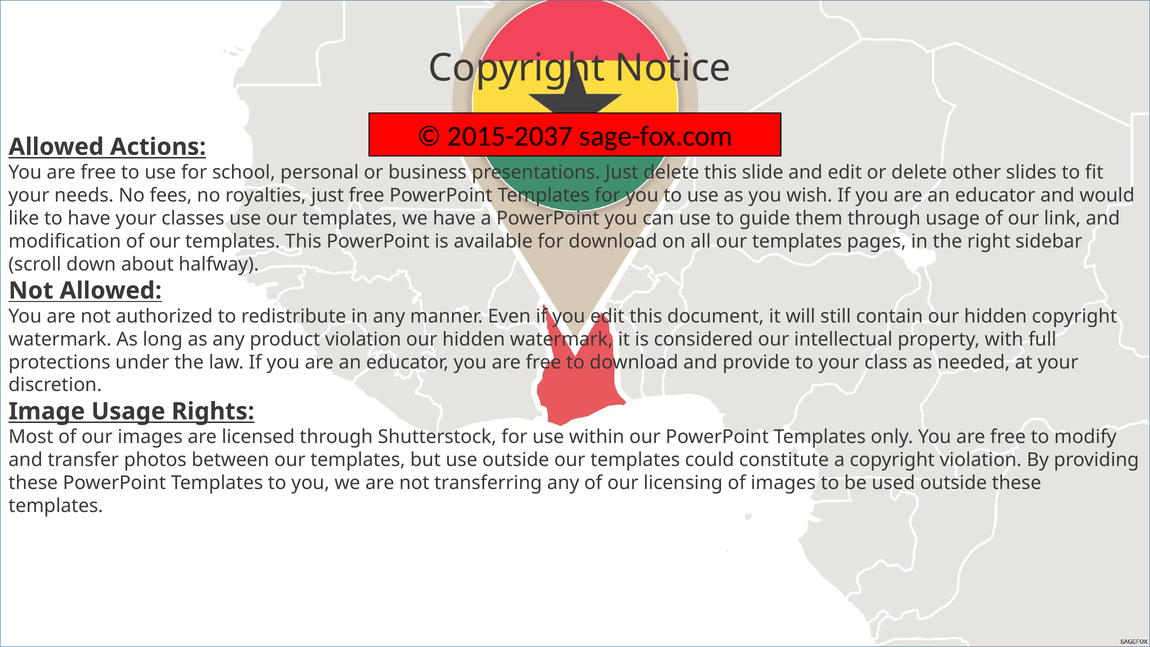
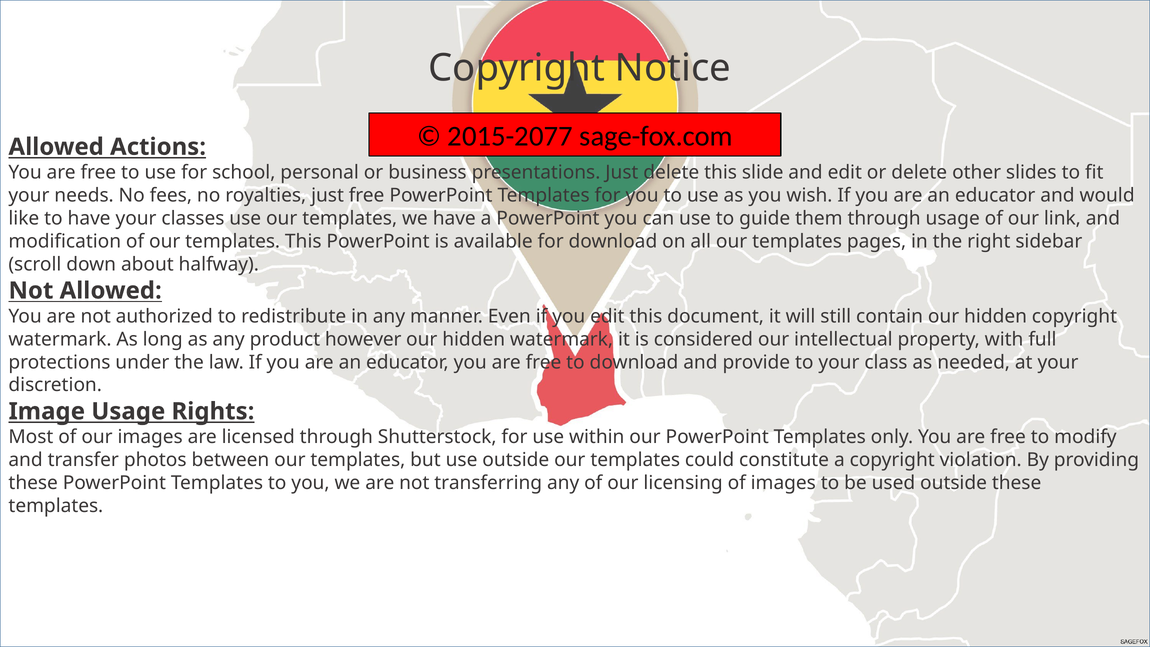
2015-2037: 2015-2037 -> 2015-2077 (510, 136)
product violation: violation -> however (363, 339)
